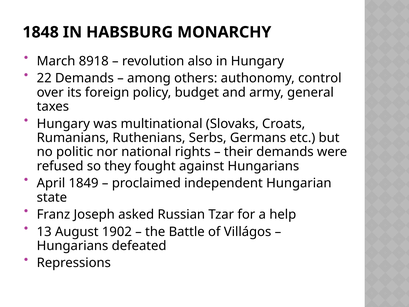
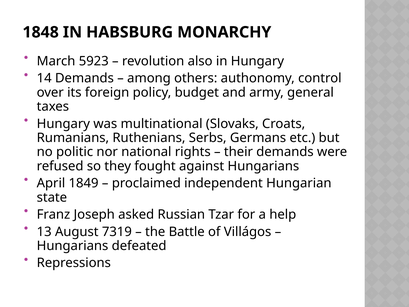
8918: 8918 -> 5923 (94, 61)
22: 22 -> 14 (44, 78)
1902: 1902 -> 7319 (117, 232)
